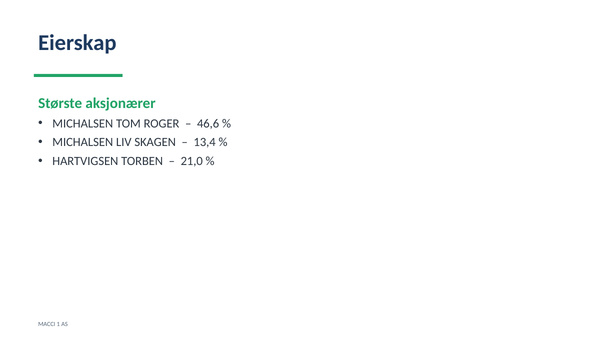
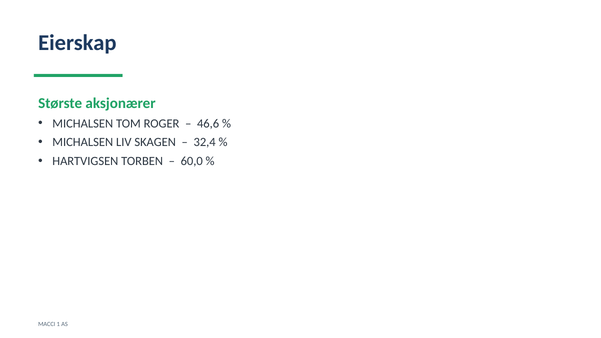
13,4: 13,4 -> 32,4 (205, 142)
21,0: 21,0 -> 60,0 (192, 161)
